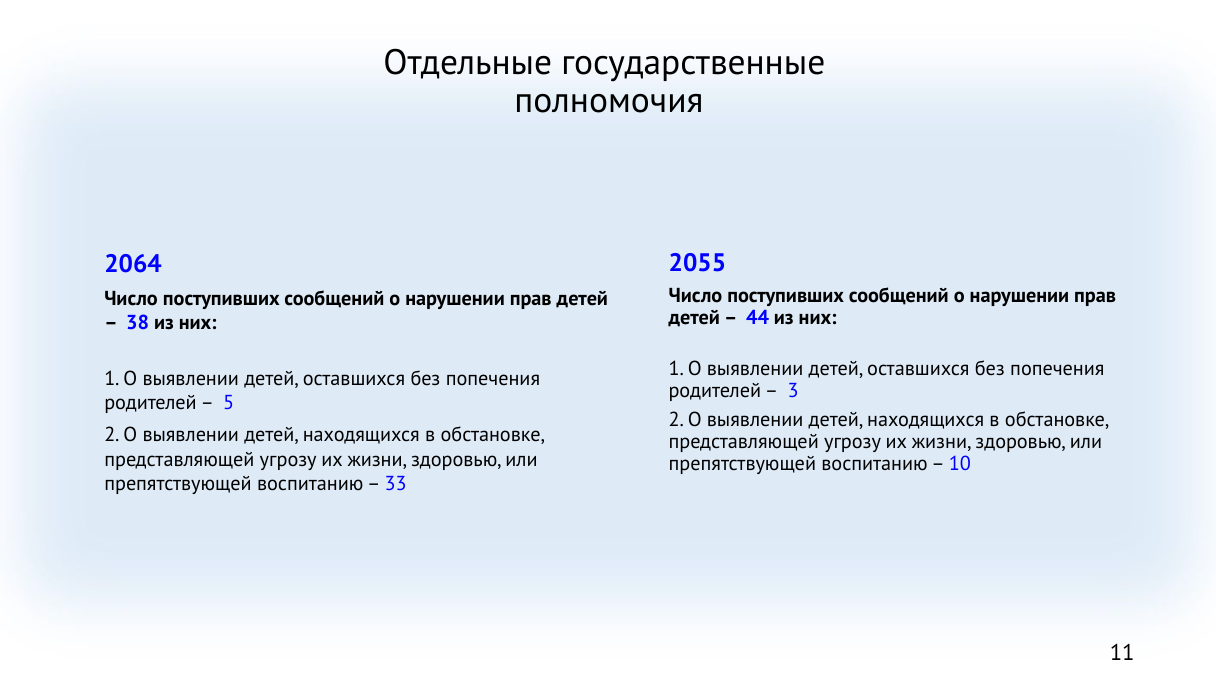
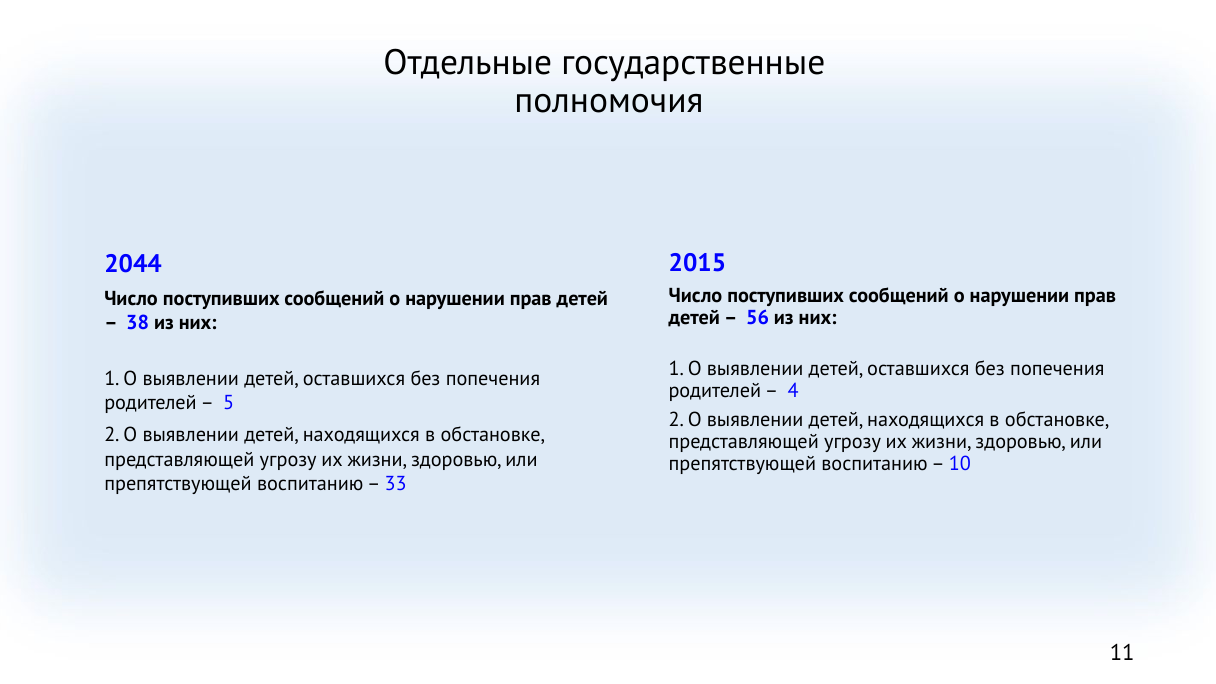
2055: 2055 -> 2015 (697, 263)
2064: 2064 -> 2044 (133, 264)
44: 44 -> 56 (758, 317)
3: 3 -> 4 (793, 390)
